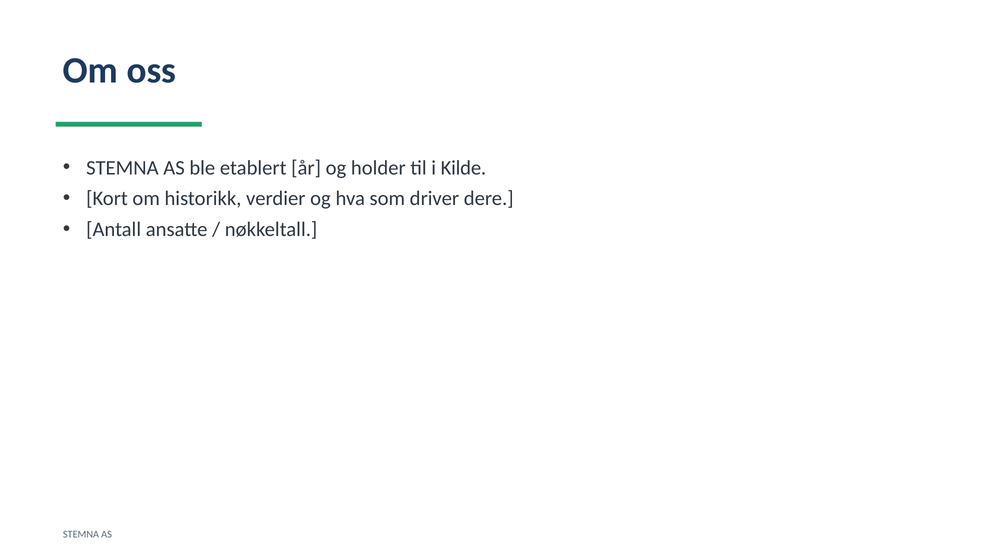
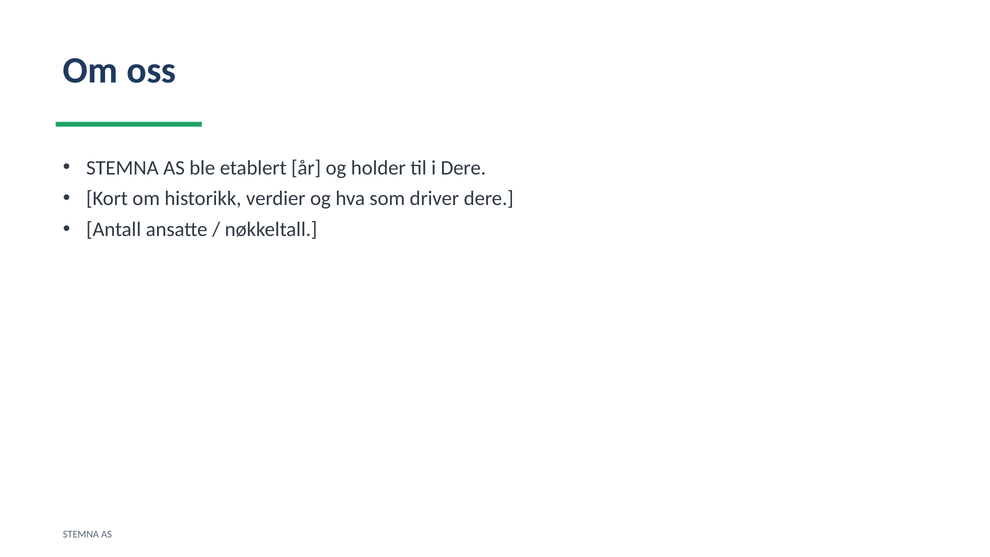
i Kilde: Kilde -> Dere (463, 168)
